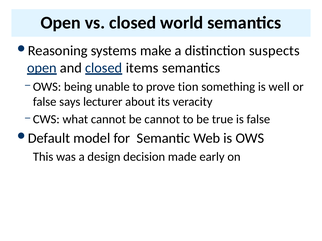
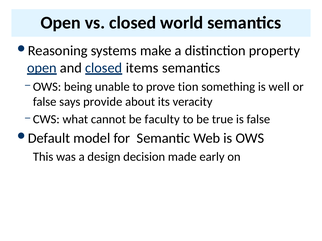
suspects: suspects -> property (274, 51)
lecturer: lecturer -> provide (103, 102)
be cannot: cannot -> faculty (162, 119)
